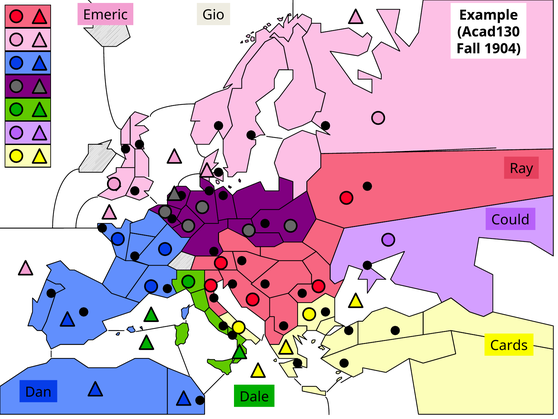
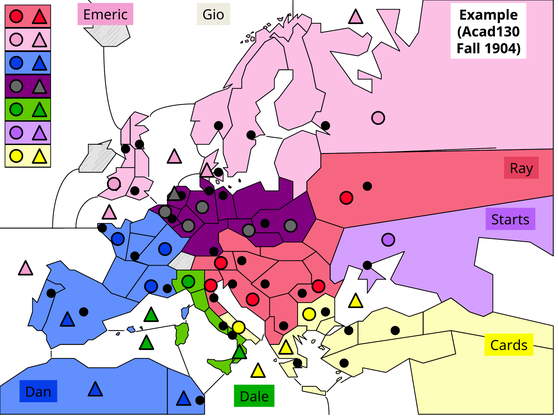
Could: Could -> Starts (510, 220)
